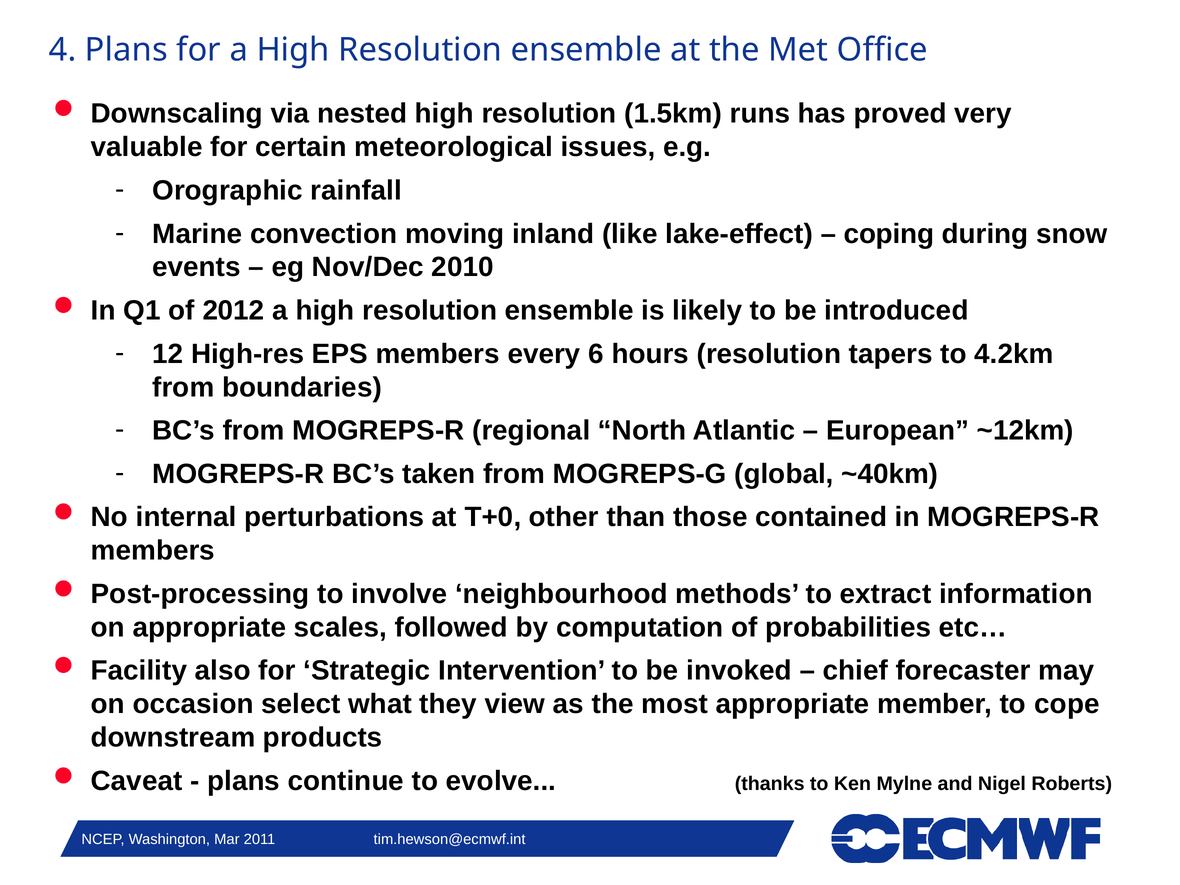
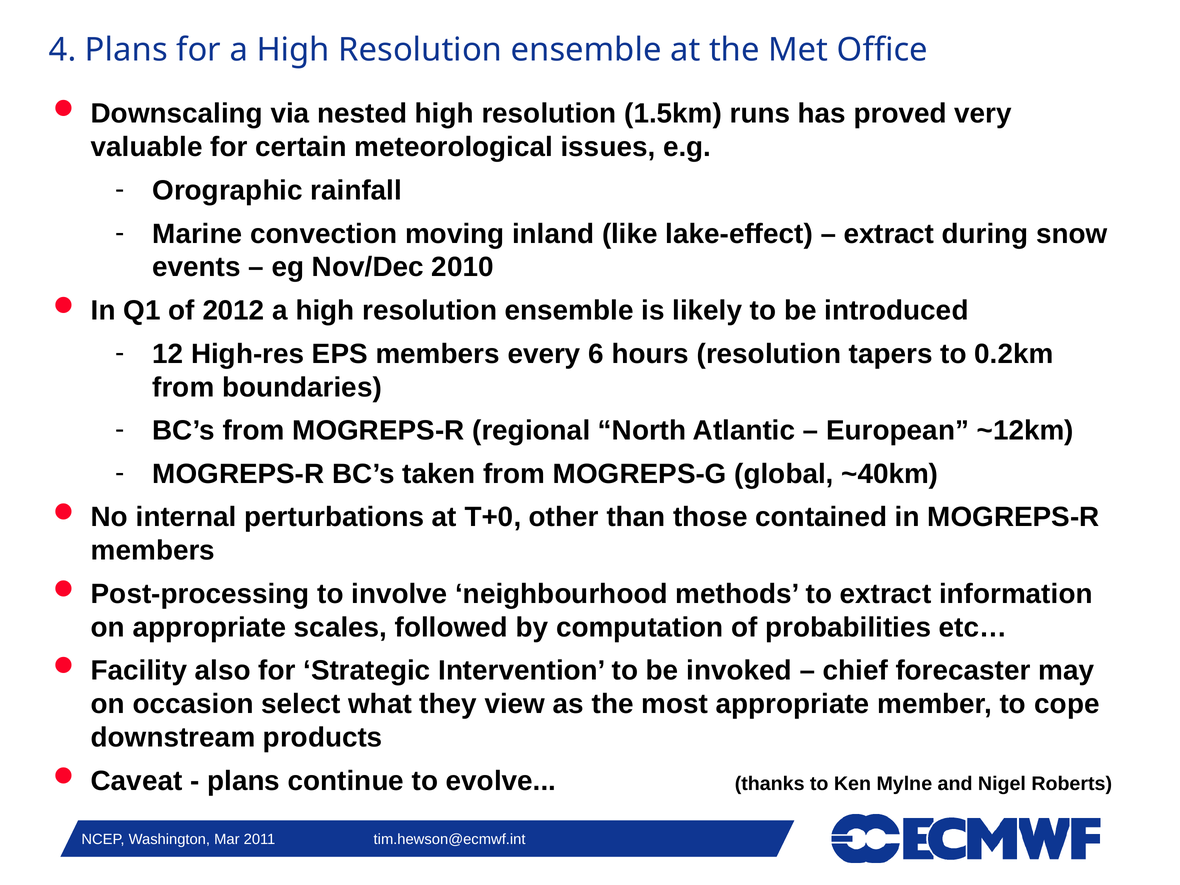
coping: coping -> extract (889, 234)
4.2km: 4.2km -> 0.2km (1014, 354)
